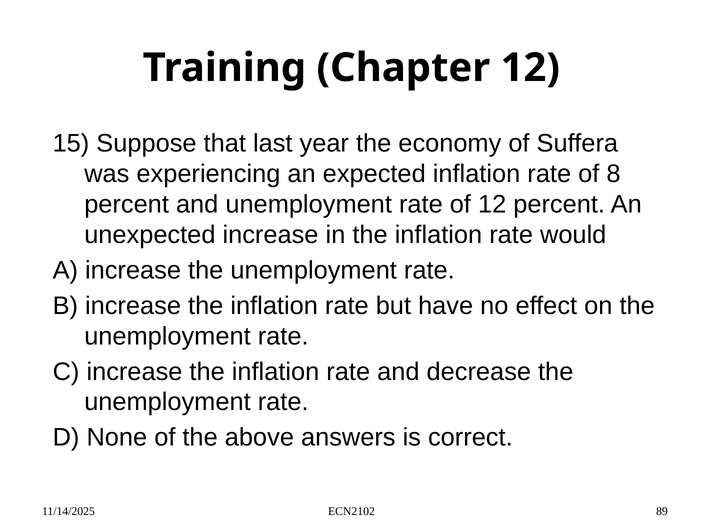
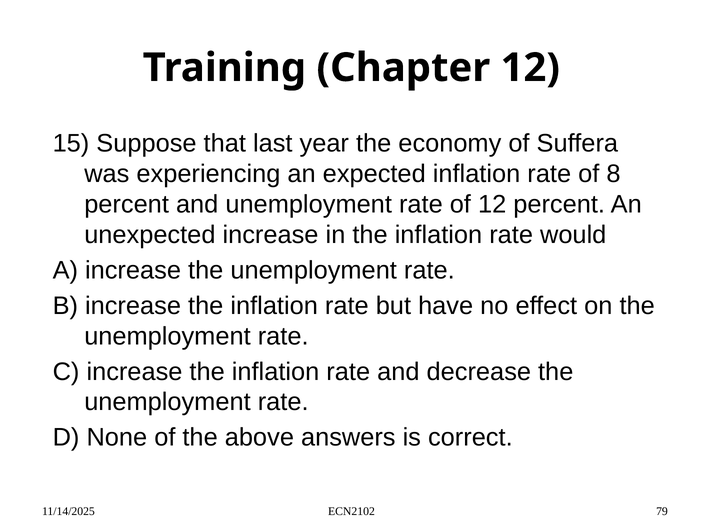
89: 89 -> 79 (662, 512)
